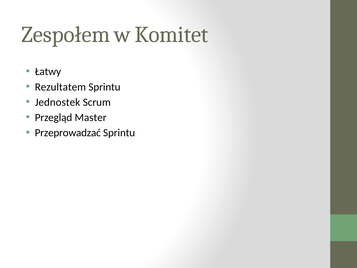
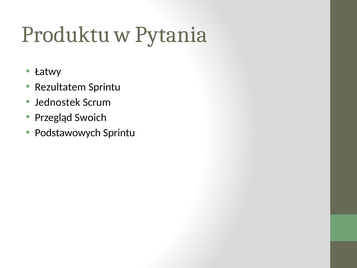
Zespołem: Zespołem -> Produktu (66, 35)
Komitet: Komitet -> Pytania (171, 35)
Master: Master -> Swoich (91, 117)
Przeprowadzać: Przeprowadzać -> Podstawowych (68, 133)
